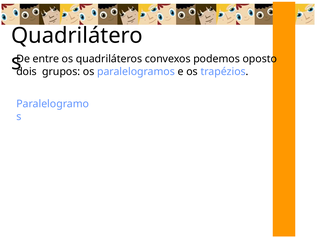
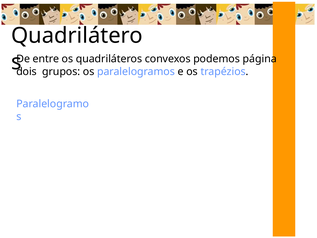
oposto: oposto -> página (260, 59)
